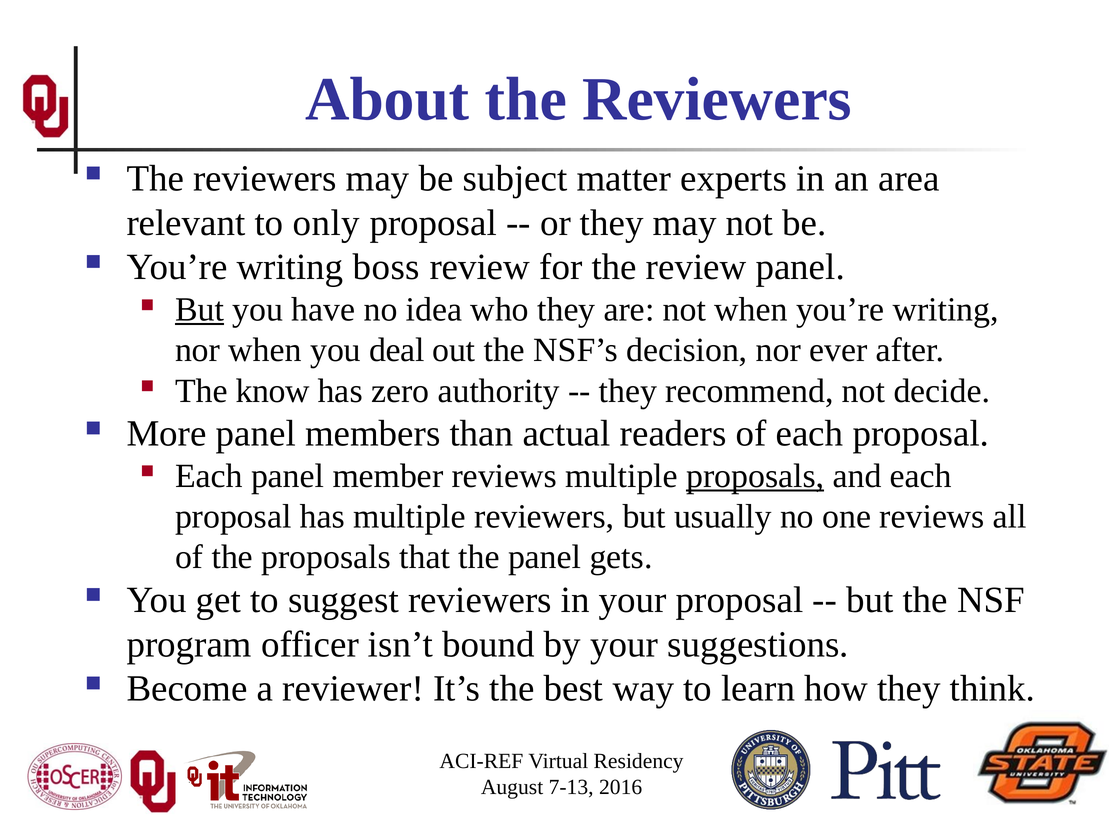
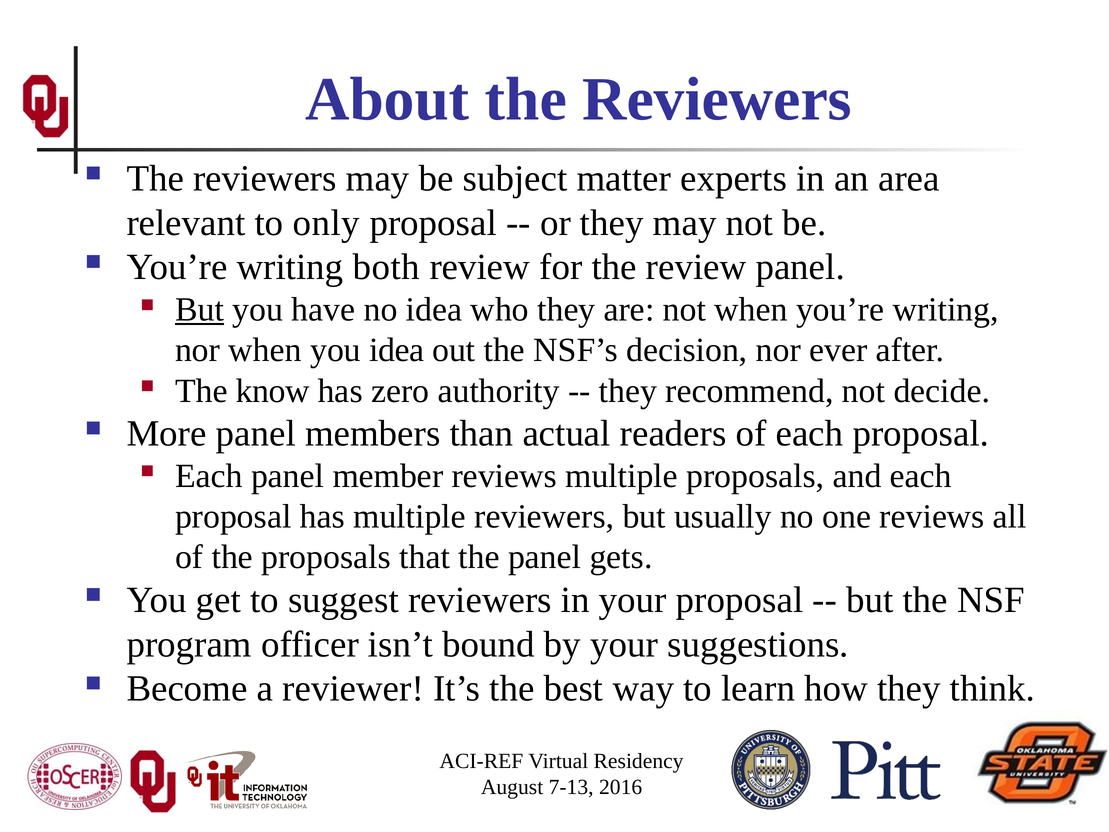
boss: boss -> both (386, 267)
you deal: deal -> idea (397, 350)
proposals underline: present -> none (755, 476)
